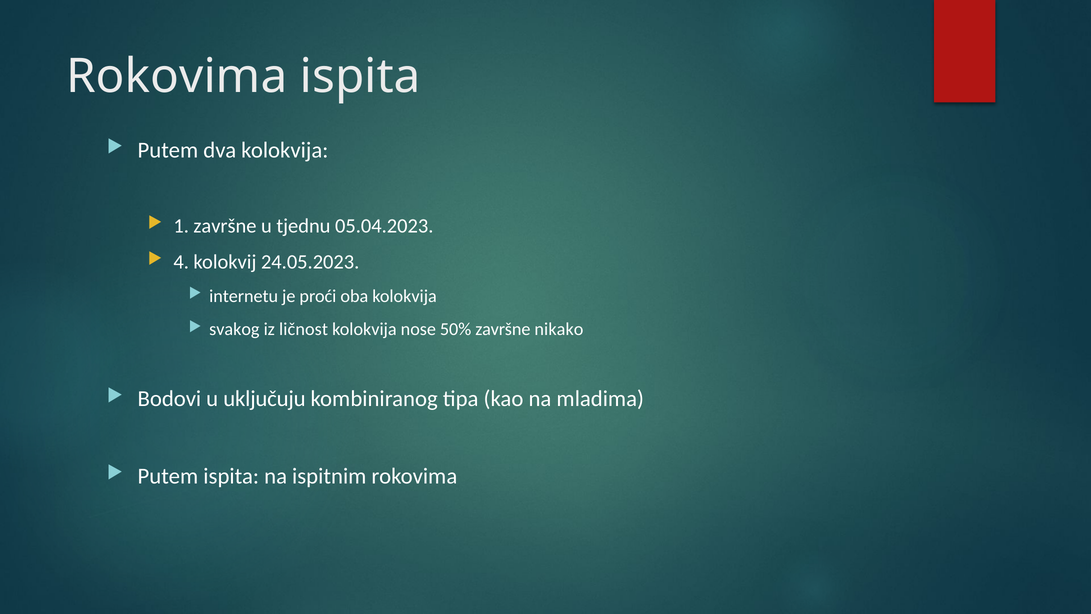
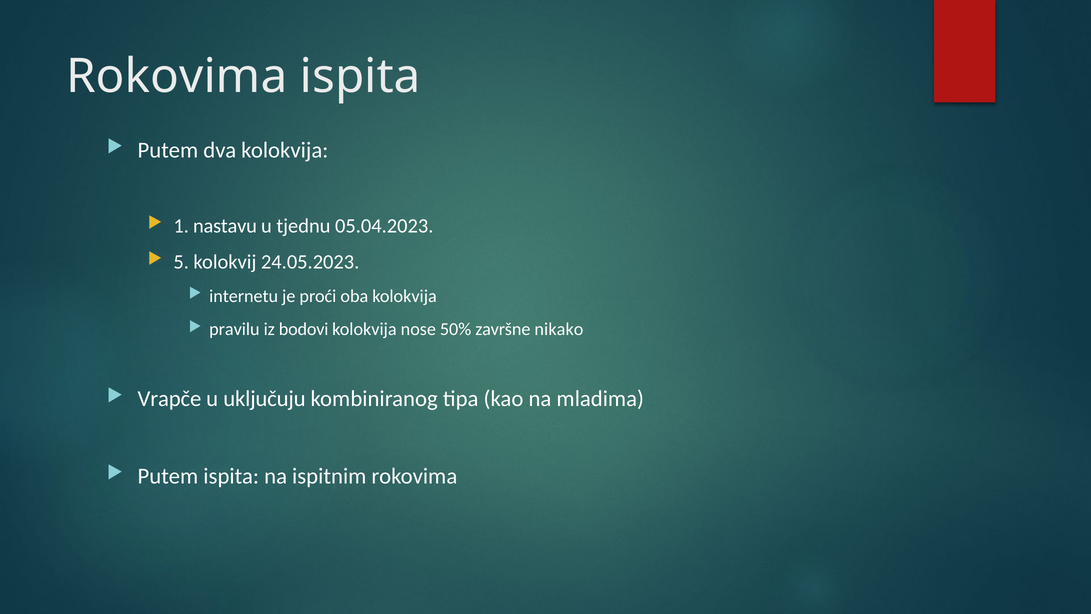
1 završne: završne -> nastavu (225, 226)
4: 4 -> 5 (181, 262)
svakog: svakog -> pravilu (234, 329)
ličnost: ličnost -> bodovi (304, 329)
Bodovi: Bodovi -> Vrapče (169, 399)
